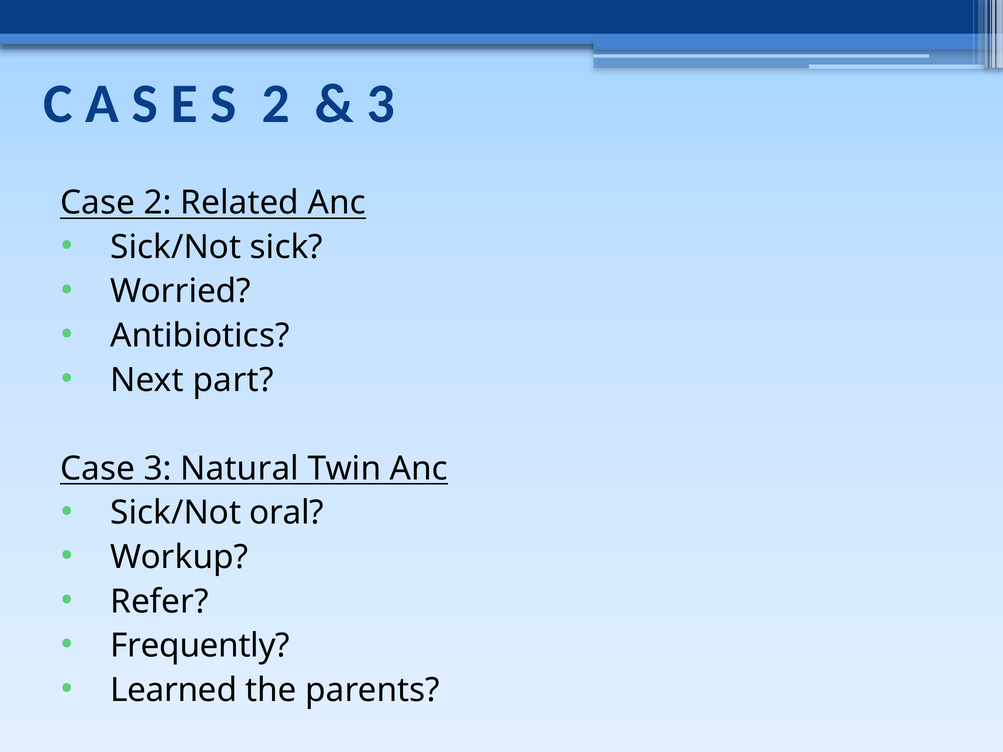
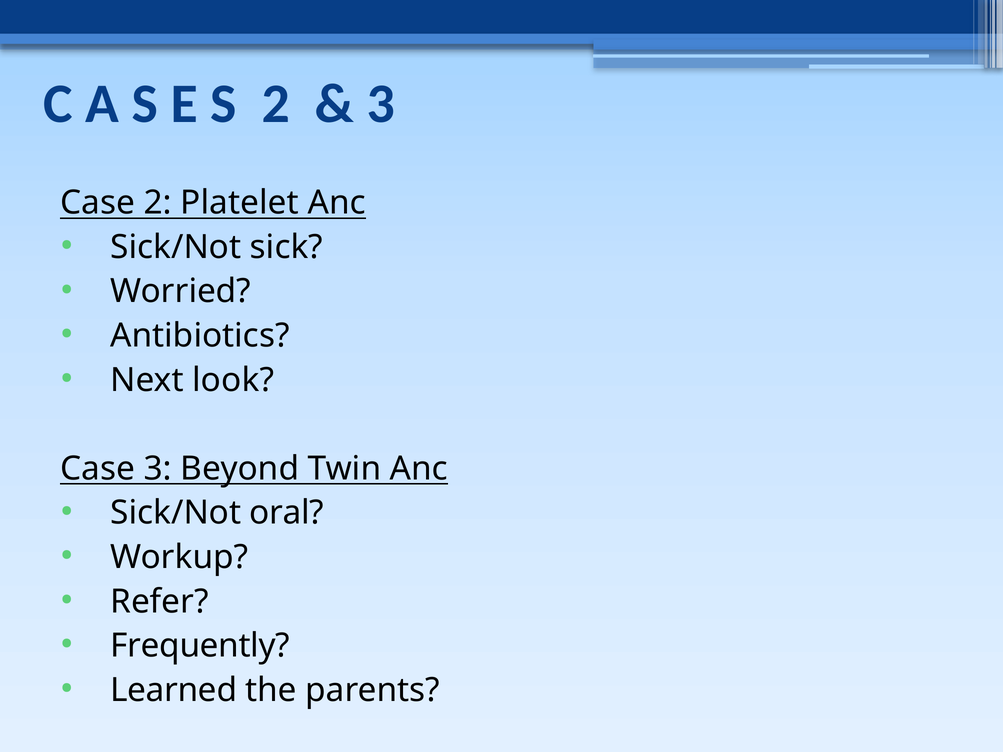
Related: Related -> Platelet (240, 203)
part: part -> look (233, 380)
Natural: Natural -> Beyond (240, 469)
